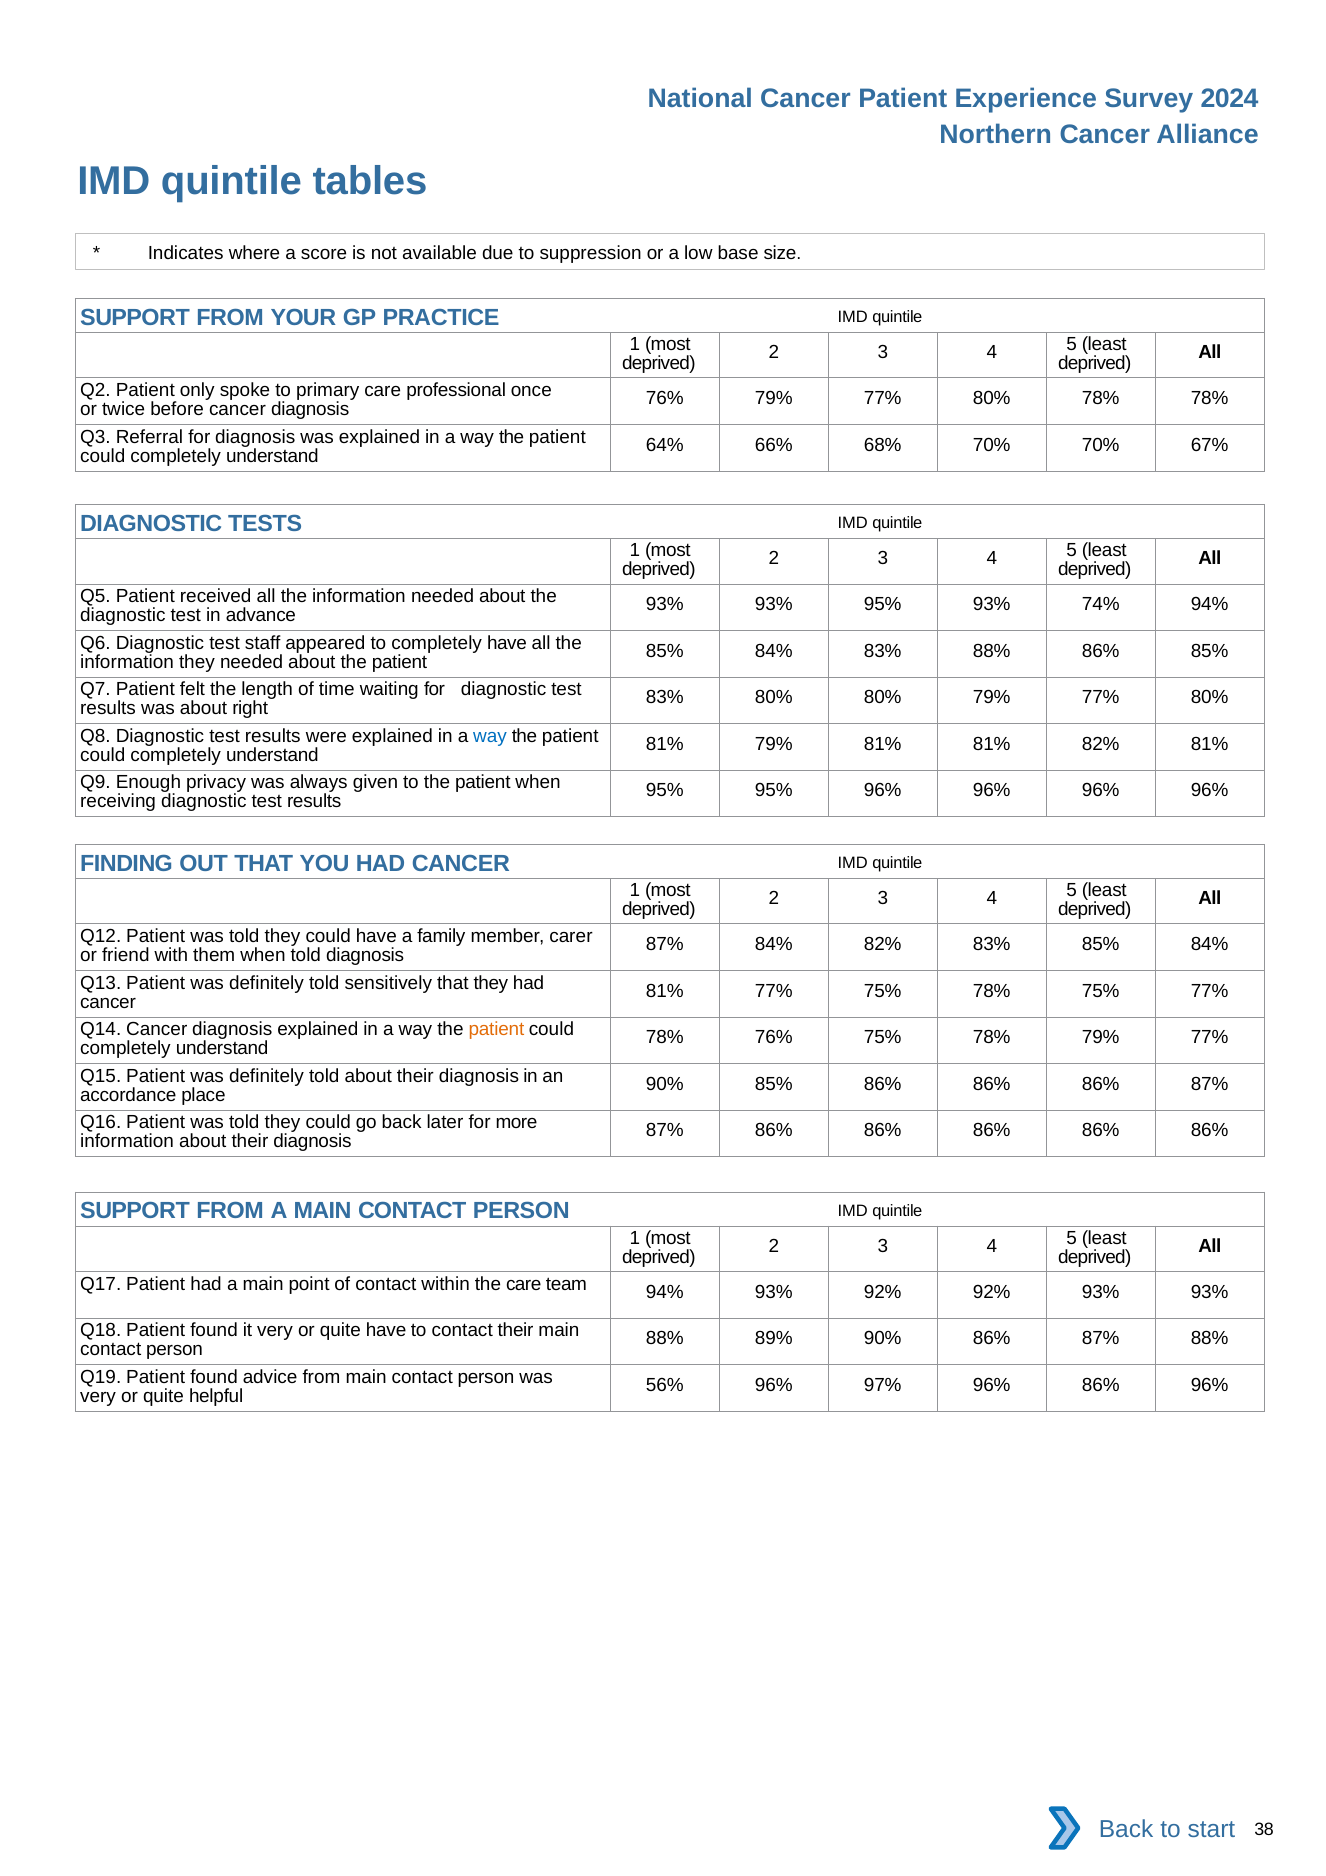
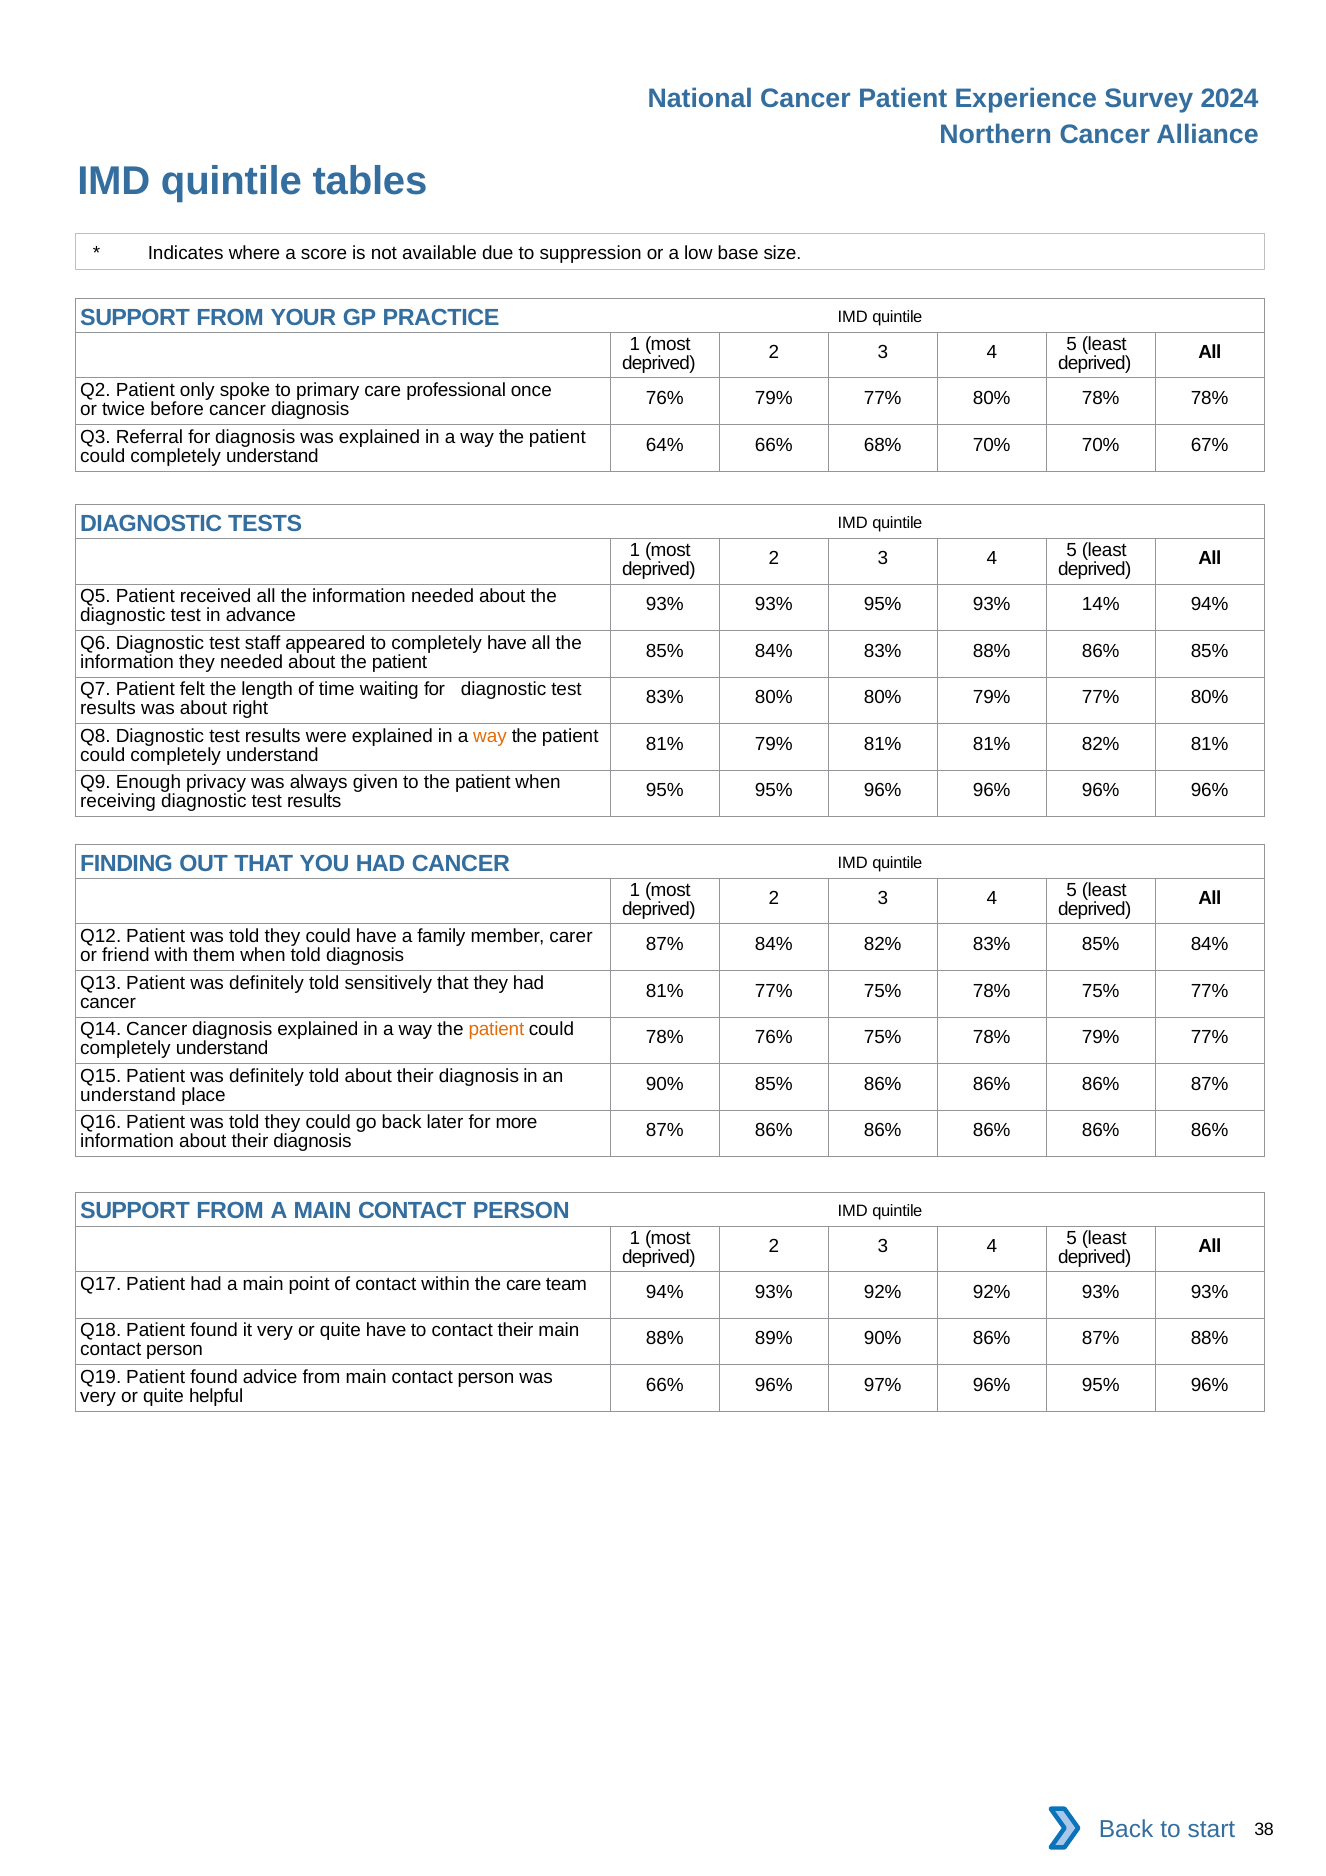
74%: 74% -> 14% (1101, 605)
way colour: blue -> orange (490, 736)
accordance: accordance -> understand (128, 1095)
56%: 56% -> 66% (665, 1385)
96% 86%: 86% -> 95% (1101, 1385)
